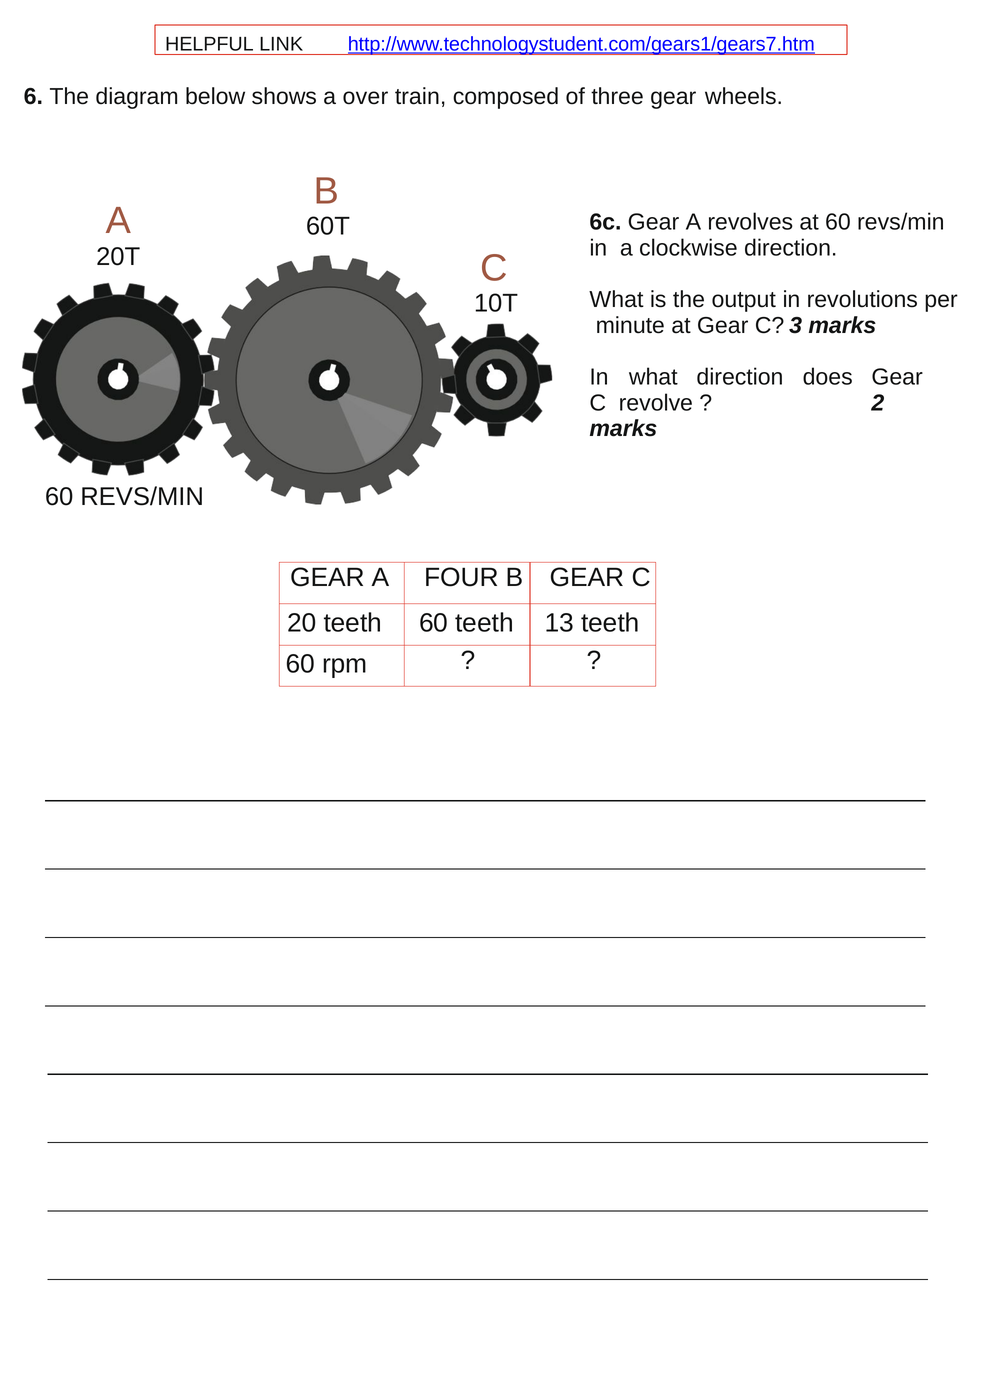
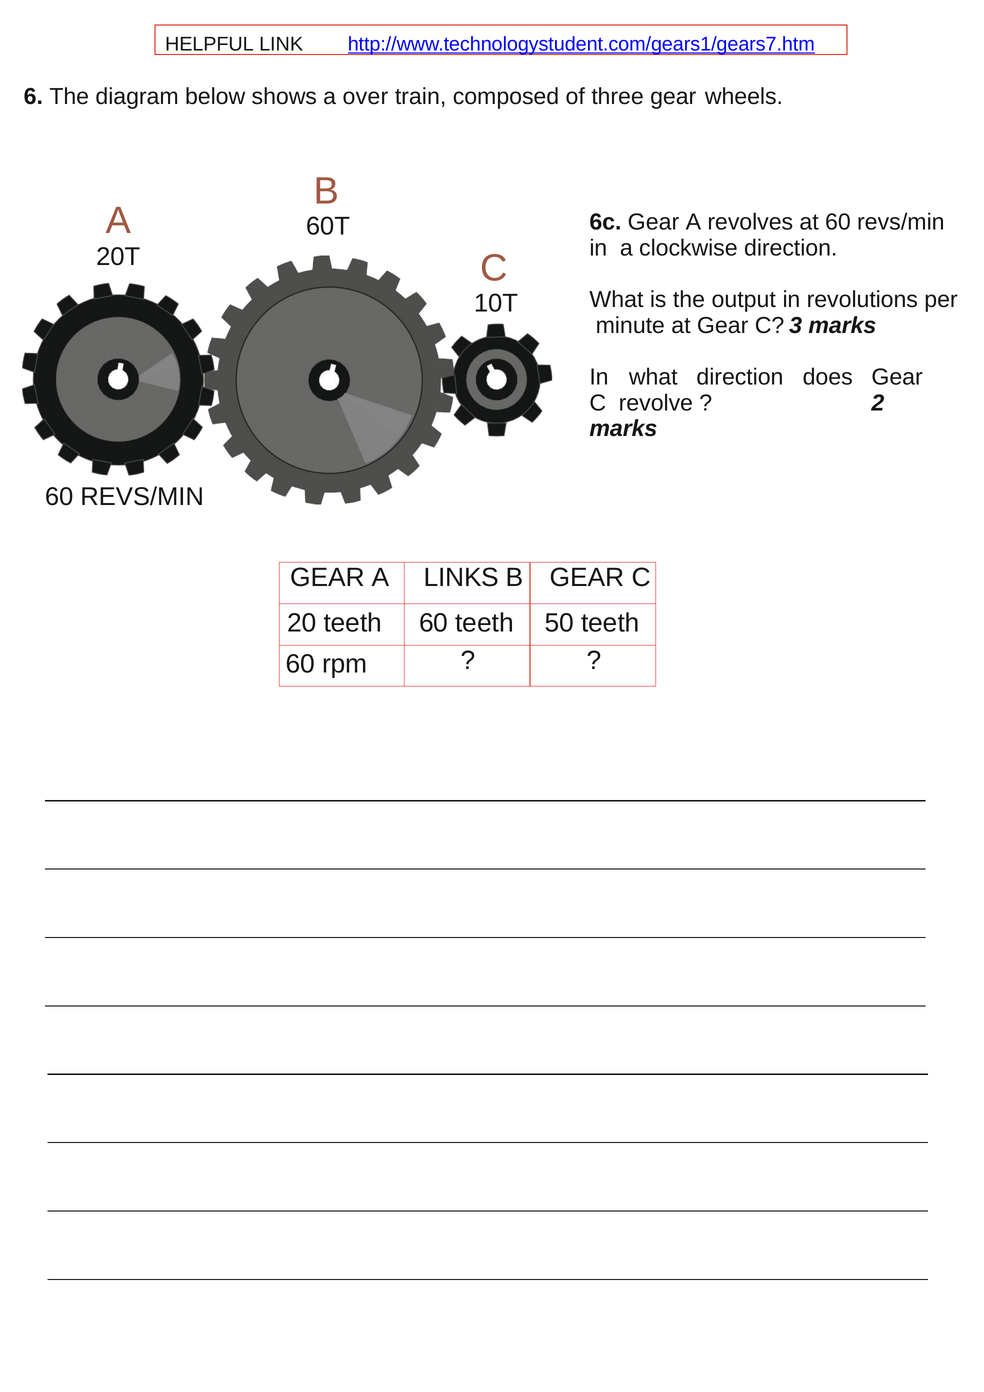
FOUR: FOUR -> LINKS (461, 578)
13: 13 -> 50 (560, 623)
